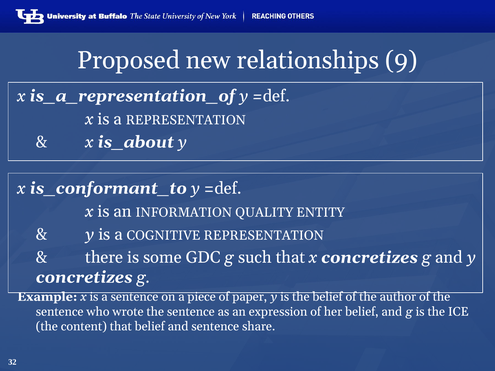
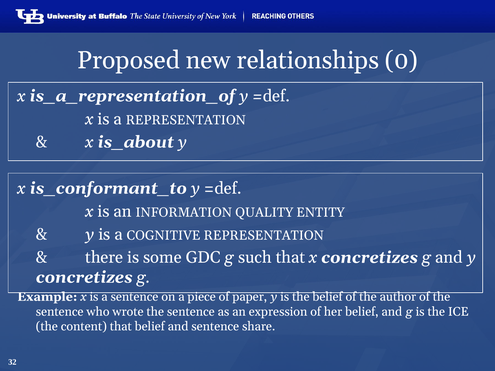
9: 9 -> 0 (401, 60)
